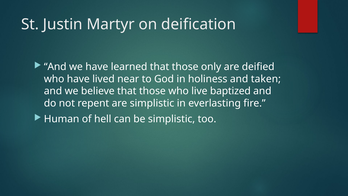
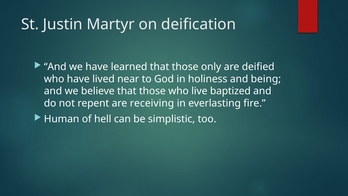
taken: taken -> being (266, 79)
are simplistic: simplistic -> receiving (152, 103)
